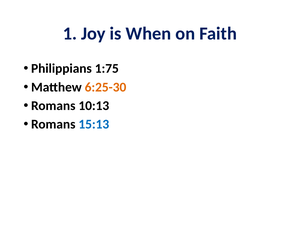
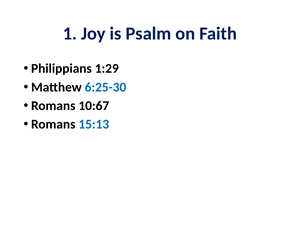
When: When -> Psalm (148, 34)
1:75: 1:75 -> 1:29 (107, 69)
6:25-30 colour: orange -> blue (106, 87)
10:13: 10:13 -> 10:67 (94, 106)
